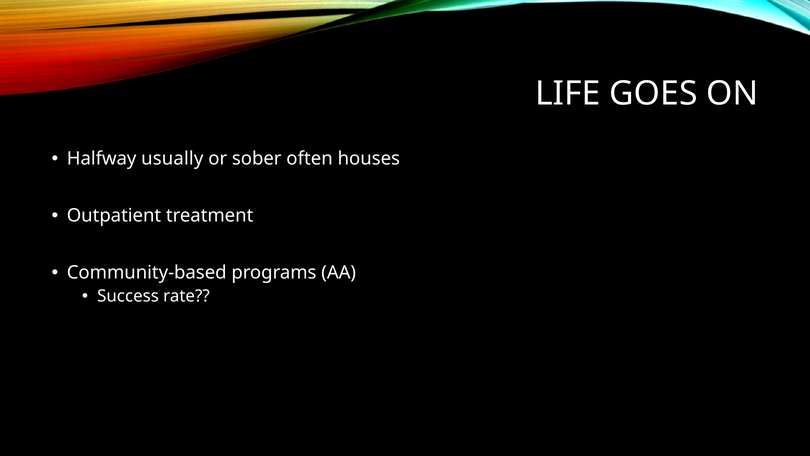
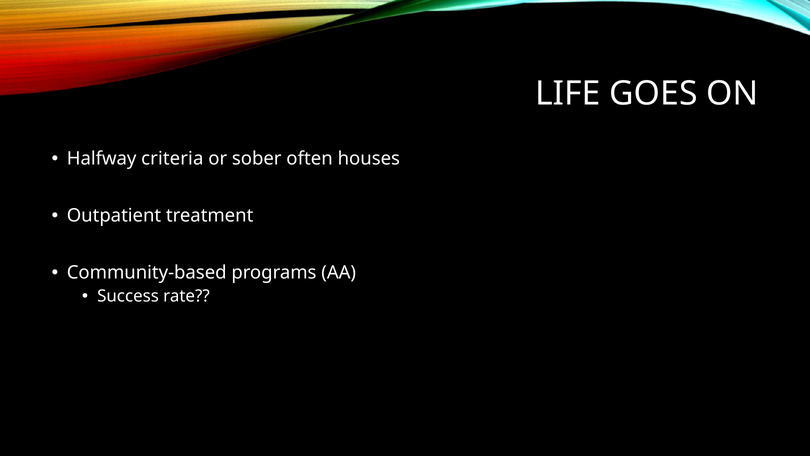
usually: usually -> criteria (172, 159)
